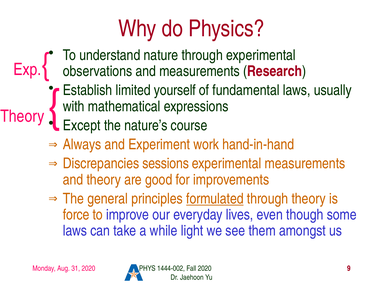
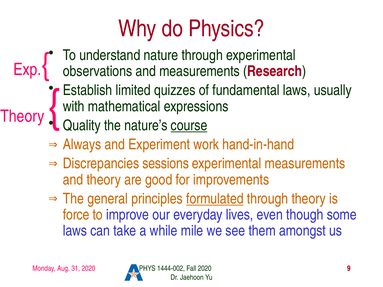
yourself: yourself -> quizzes (175, 90)
Except: Except -> Quality (82, 126)
course underline: none -> present (189, 126)
light: light -> mile (192, 231)
